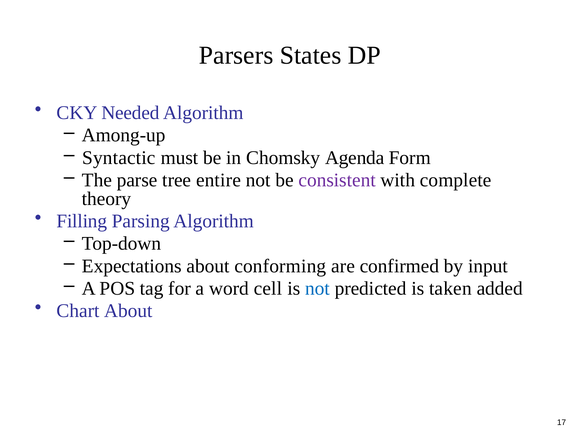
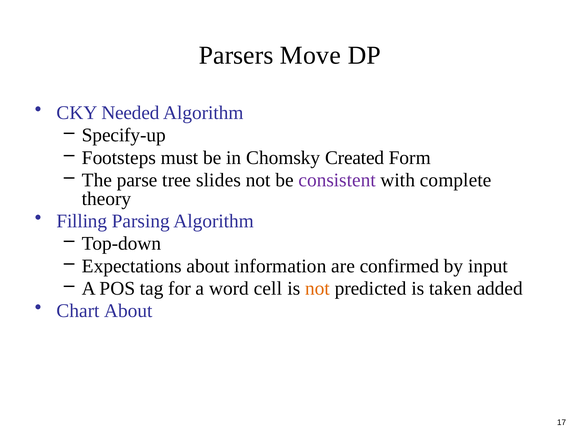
States: States -> Move (310, 55)
Among-up: Among-up -> Specify-up (124, 135)
Syntactic: Syntactic -> Footsteps (119, 158)
Agenda: Agenda -> Created (355, 158)
entire: entire -> slides (218, 180)
conforming: conforming -> information (280, 266)
not colour: blue -> orange (317, 288)
